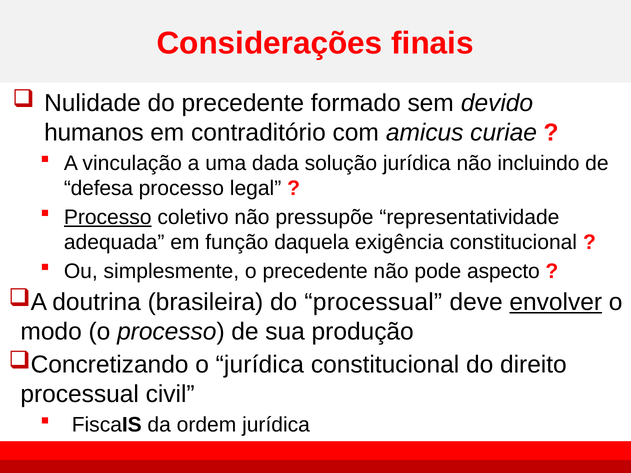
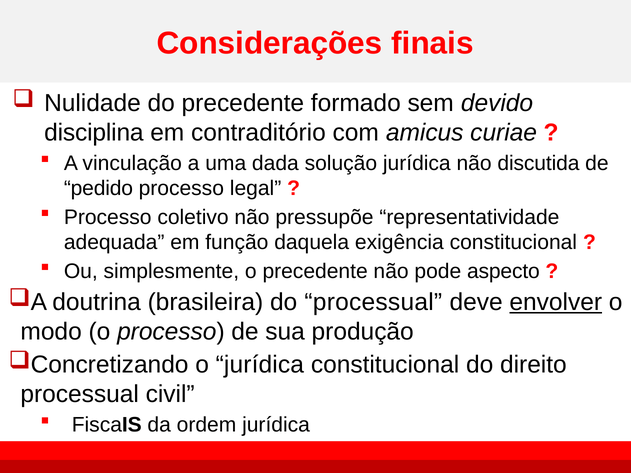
humanos: humanos -> disciplina (94, 133)
incluindo: incluindo -> discutida (538, 163)
defesa: defesa -> pedido (98, 189)
Processo underline: present -> none (108, 217)
